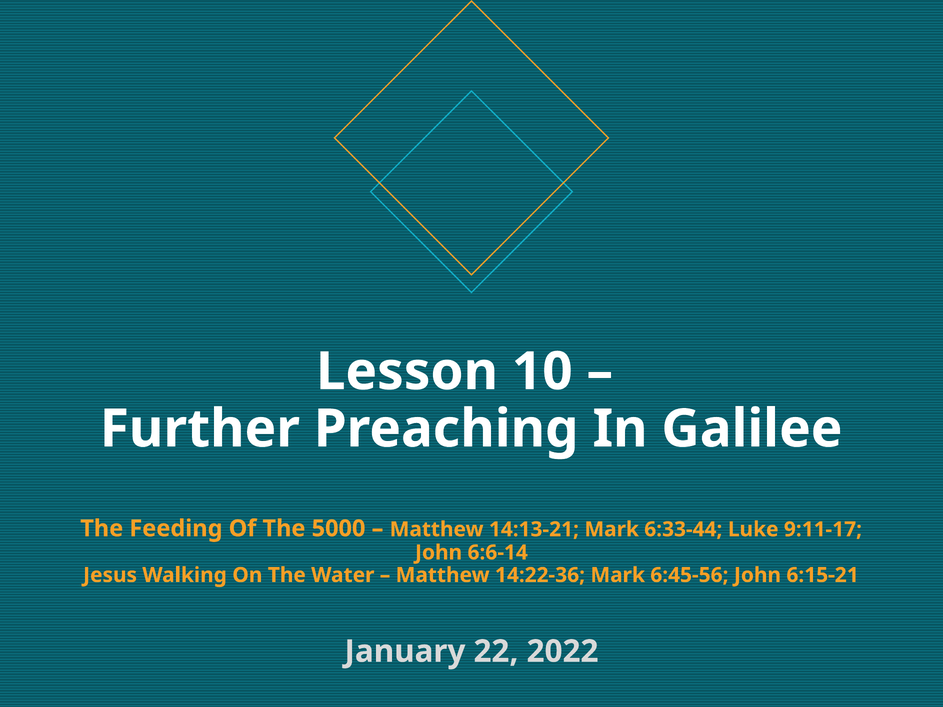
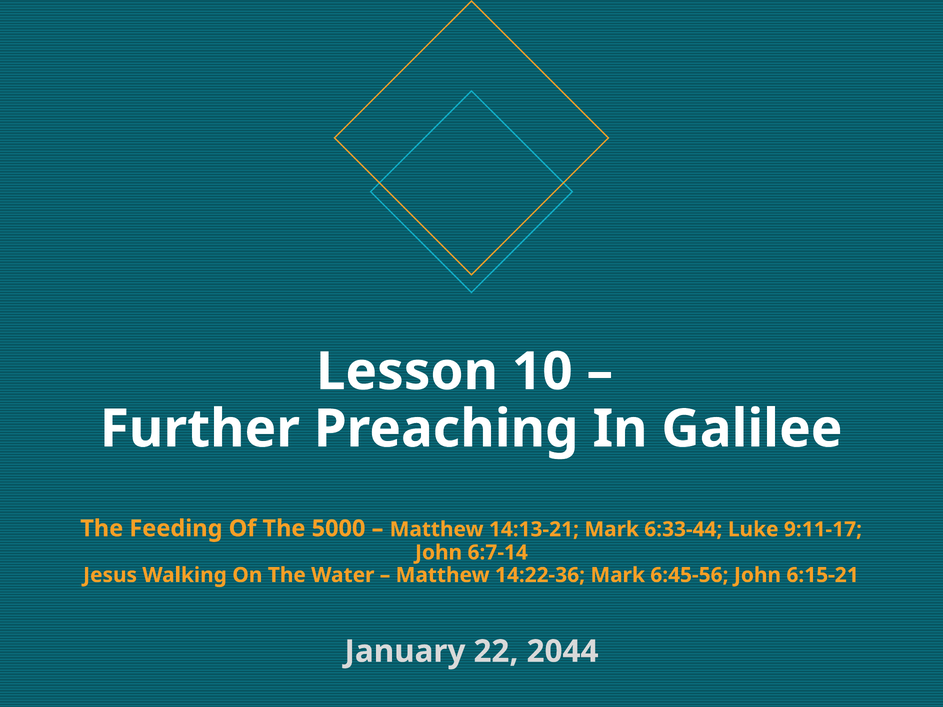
6:6-14: 6:6-14 -> 6:7-14 (498, 553)
2022: 2022 -> 2044 (563, 652)
